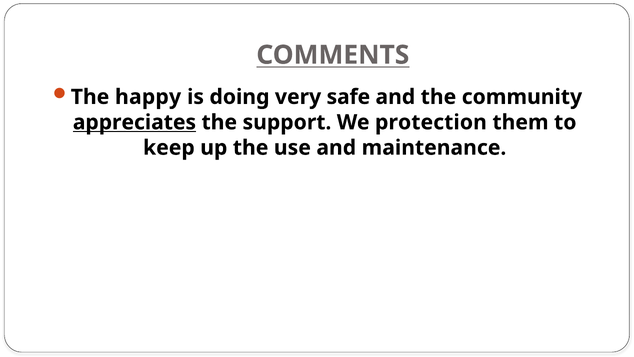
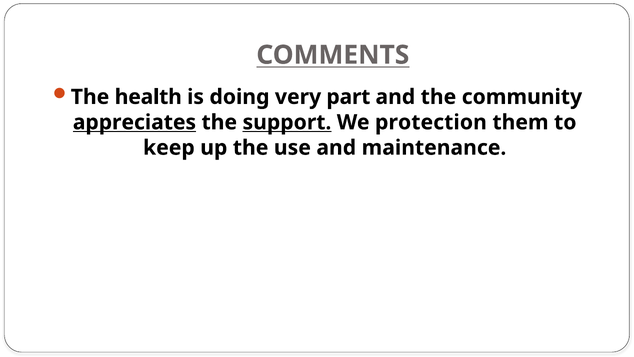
happy: happy -> health (148, 97)
safe: safe -> part (348, 97)
support underline: none -> present (287, 122)
